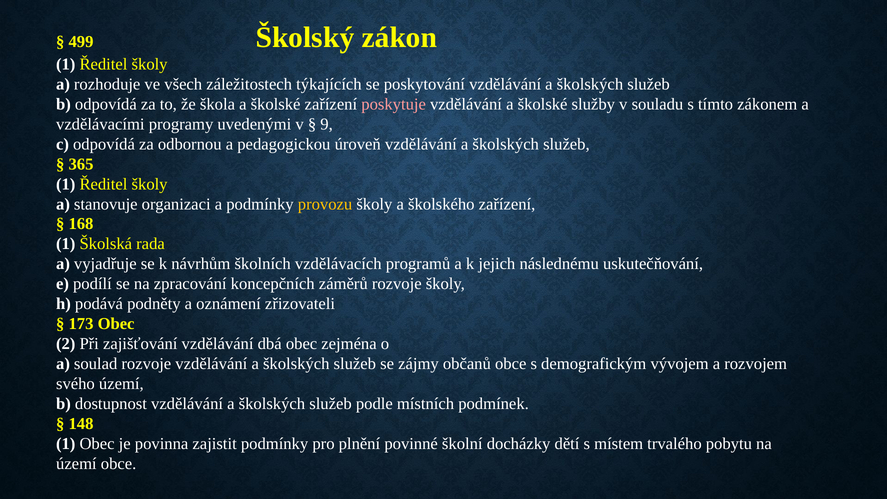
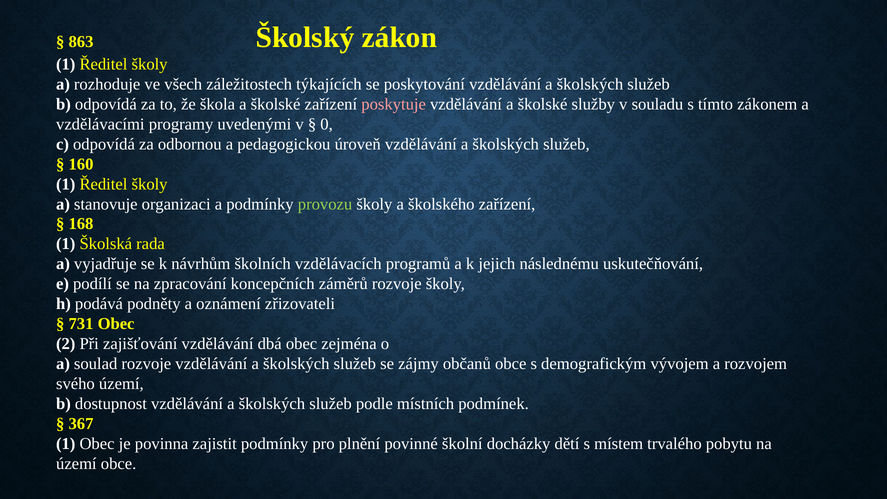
499: 499 -> 863 (81, 42)
9: 9 -> 0 (327, 124)
365: 365 -> 160 (81, 164)
provozu colour: yellow -> light green (325, 204)
173: 173 -> 731 (81, 324)
148: 148 -> 367 (81, 424)
